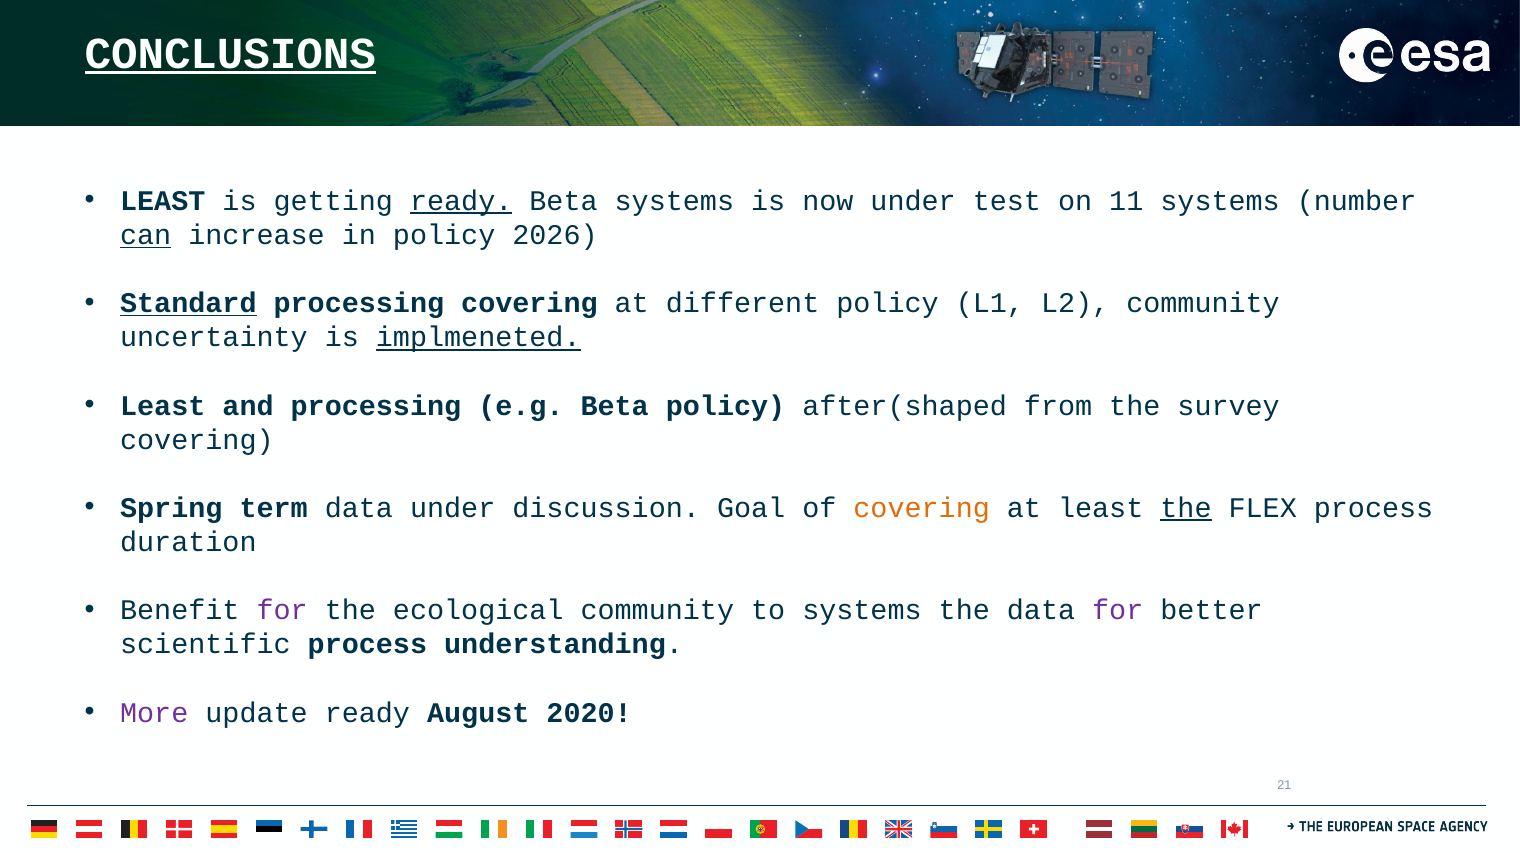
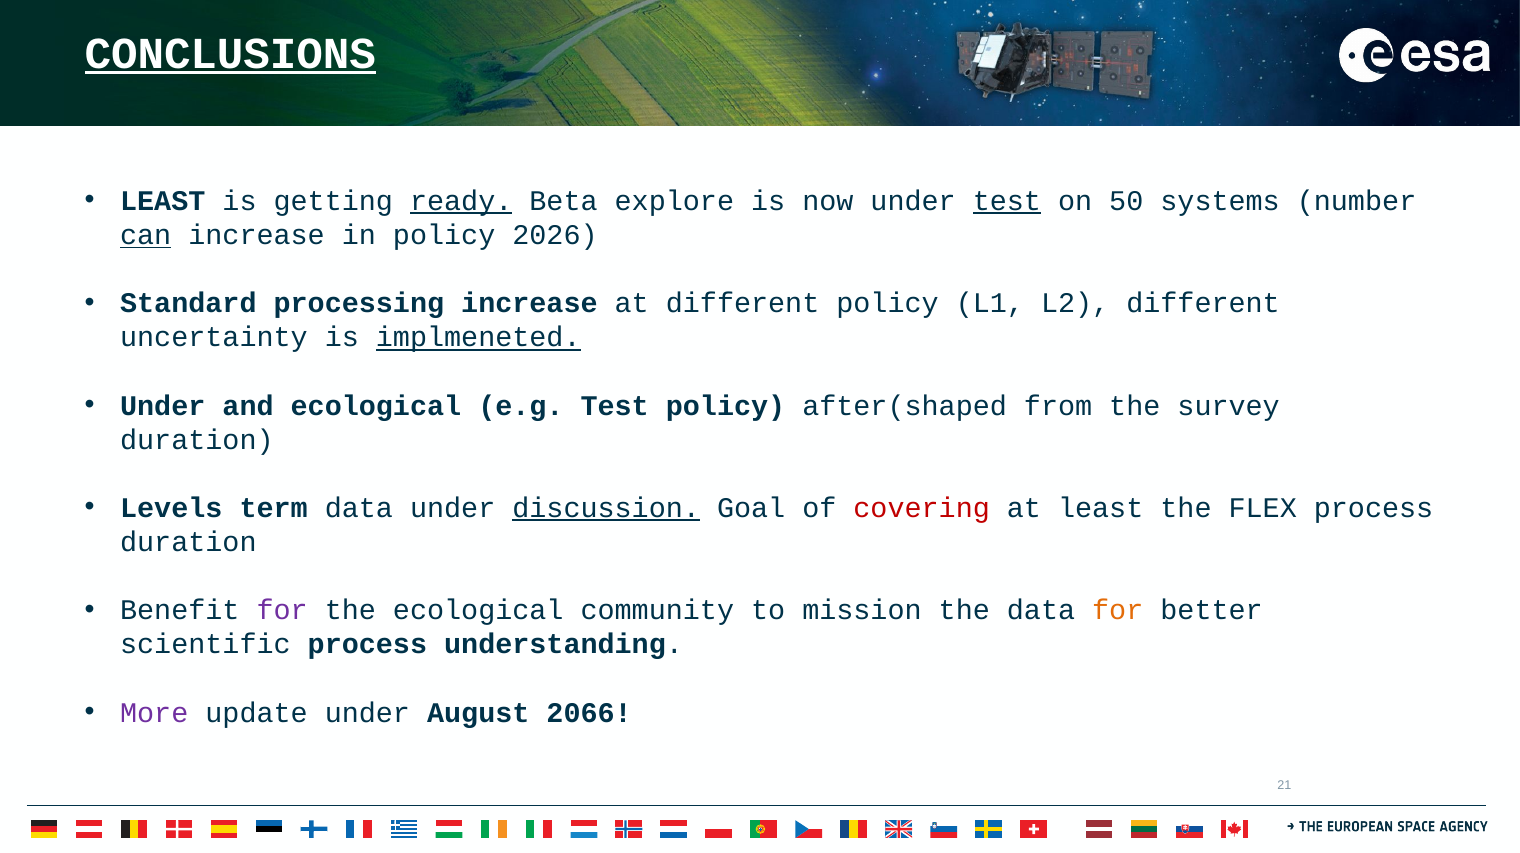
Beta systems: systems -> explore (674, 201)
test underline: none -> present (1007, 201)
11: 11 -> 50 (1126, 201)
Standard underline: present -> none (188, 303)
processing covering: covering -> increase (529, 303)
L2 community: community -> different (1203, 303)
Least: Least -> Under (163, 406)
and processing: processing -> ecological (376, 406)
e.g Beta: Beta -> Test (615, 406)
covering: covering -> duration (197, 440)
Spring: Spring -> Levels (171, 508)
discussion underline: none -> present (606, 508)
covering colour: orange -> red (922, 508)
the underline: present -> none (1186, 508)
to systems: systems -> mission (862, 610)
for colour: purple -> orange (1118, 610)
update ready: ready -> under (367, 713)
2020: 2020 -> 2066 (589, 713)
